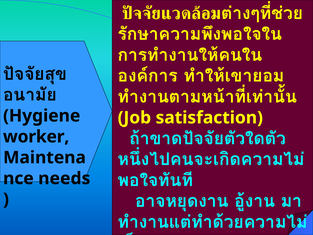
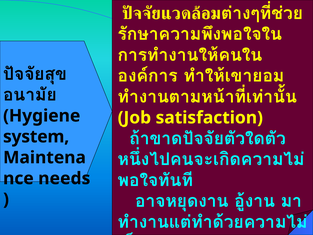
worker: worker -> system (36, 137)
